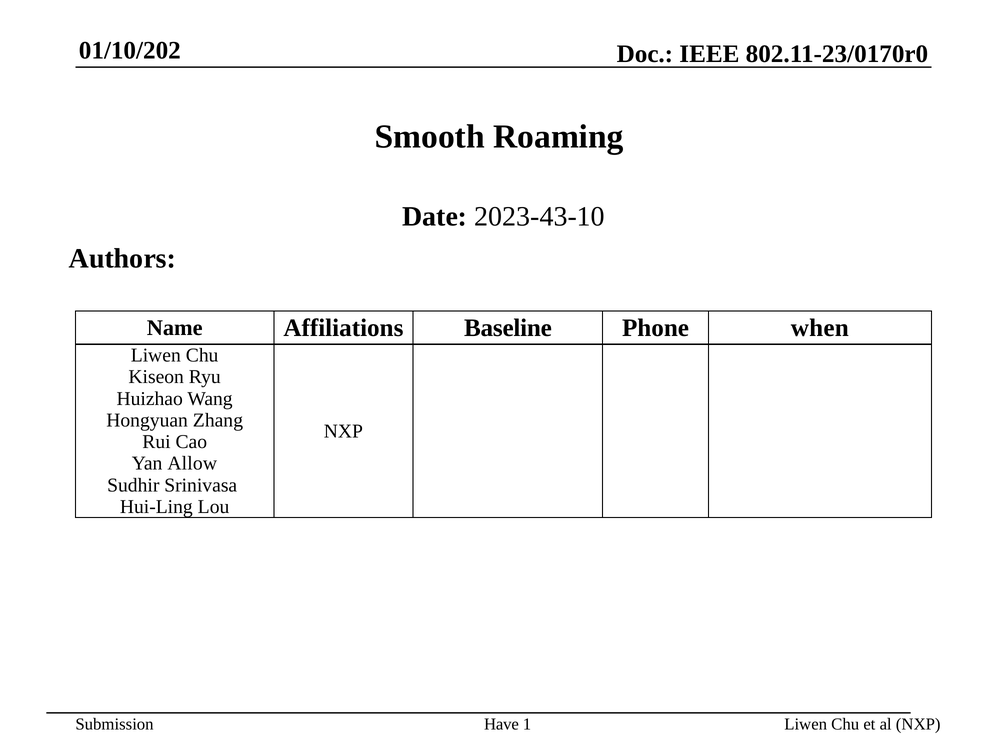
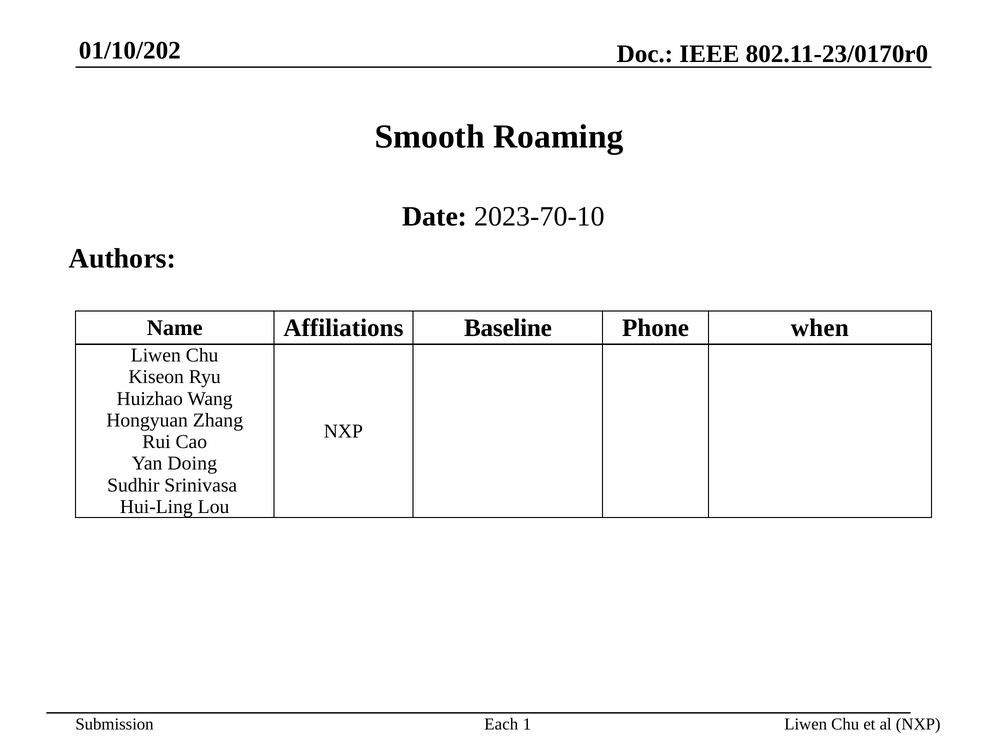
2023-43-10: 2023-43-10 -> 2023-70-10 (540, 217)
Allow: Allow -> Doing (192, 464)
Have: Have -> Each (501, 724)
